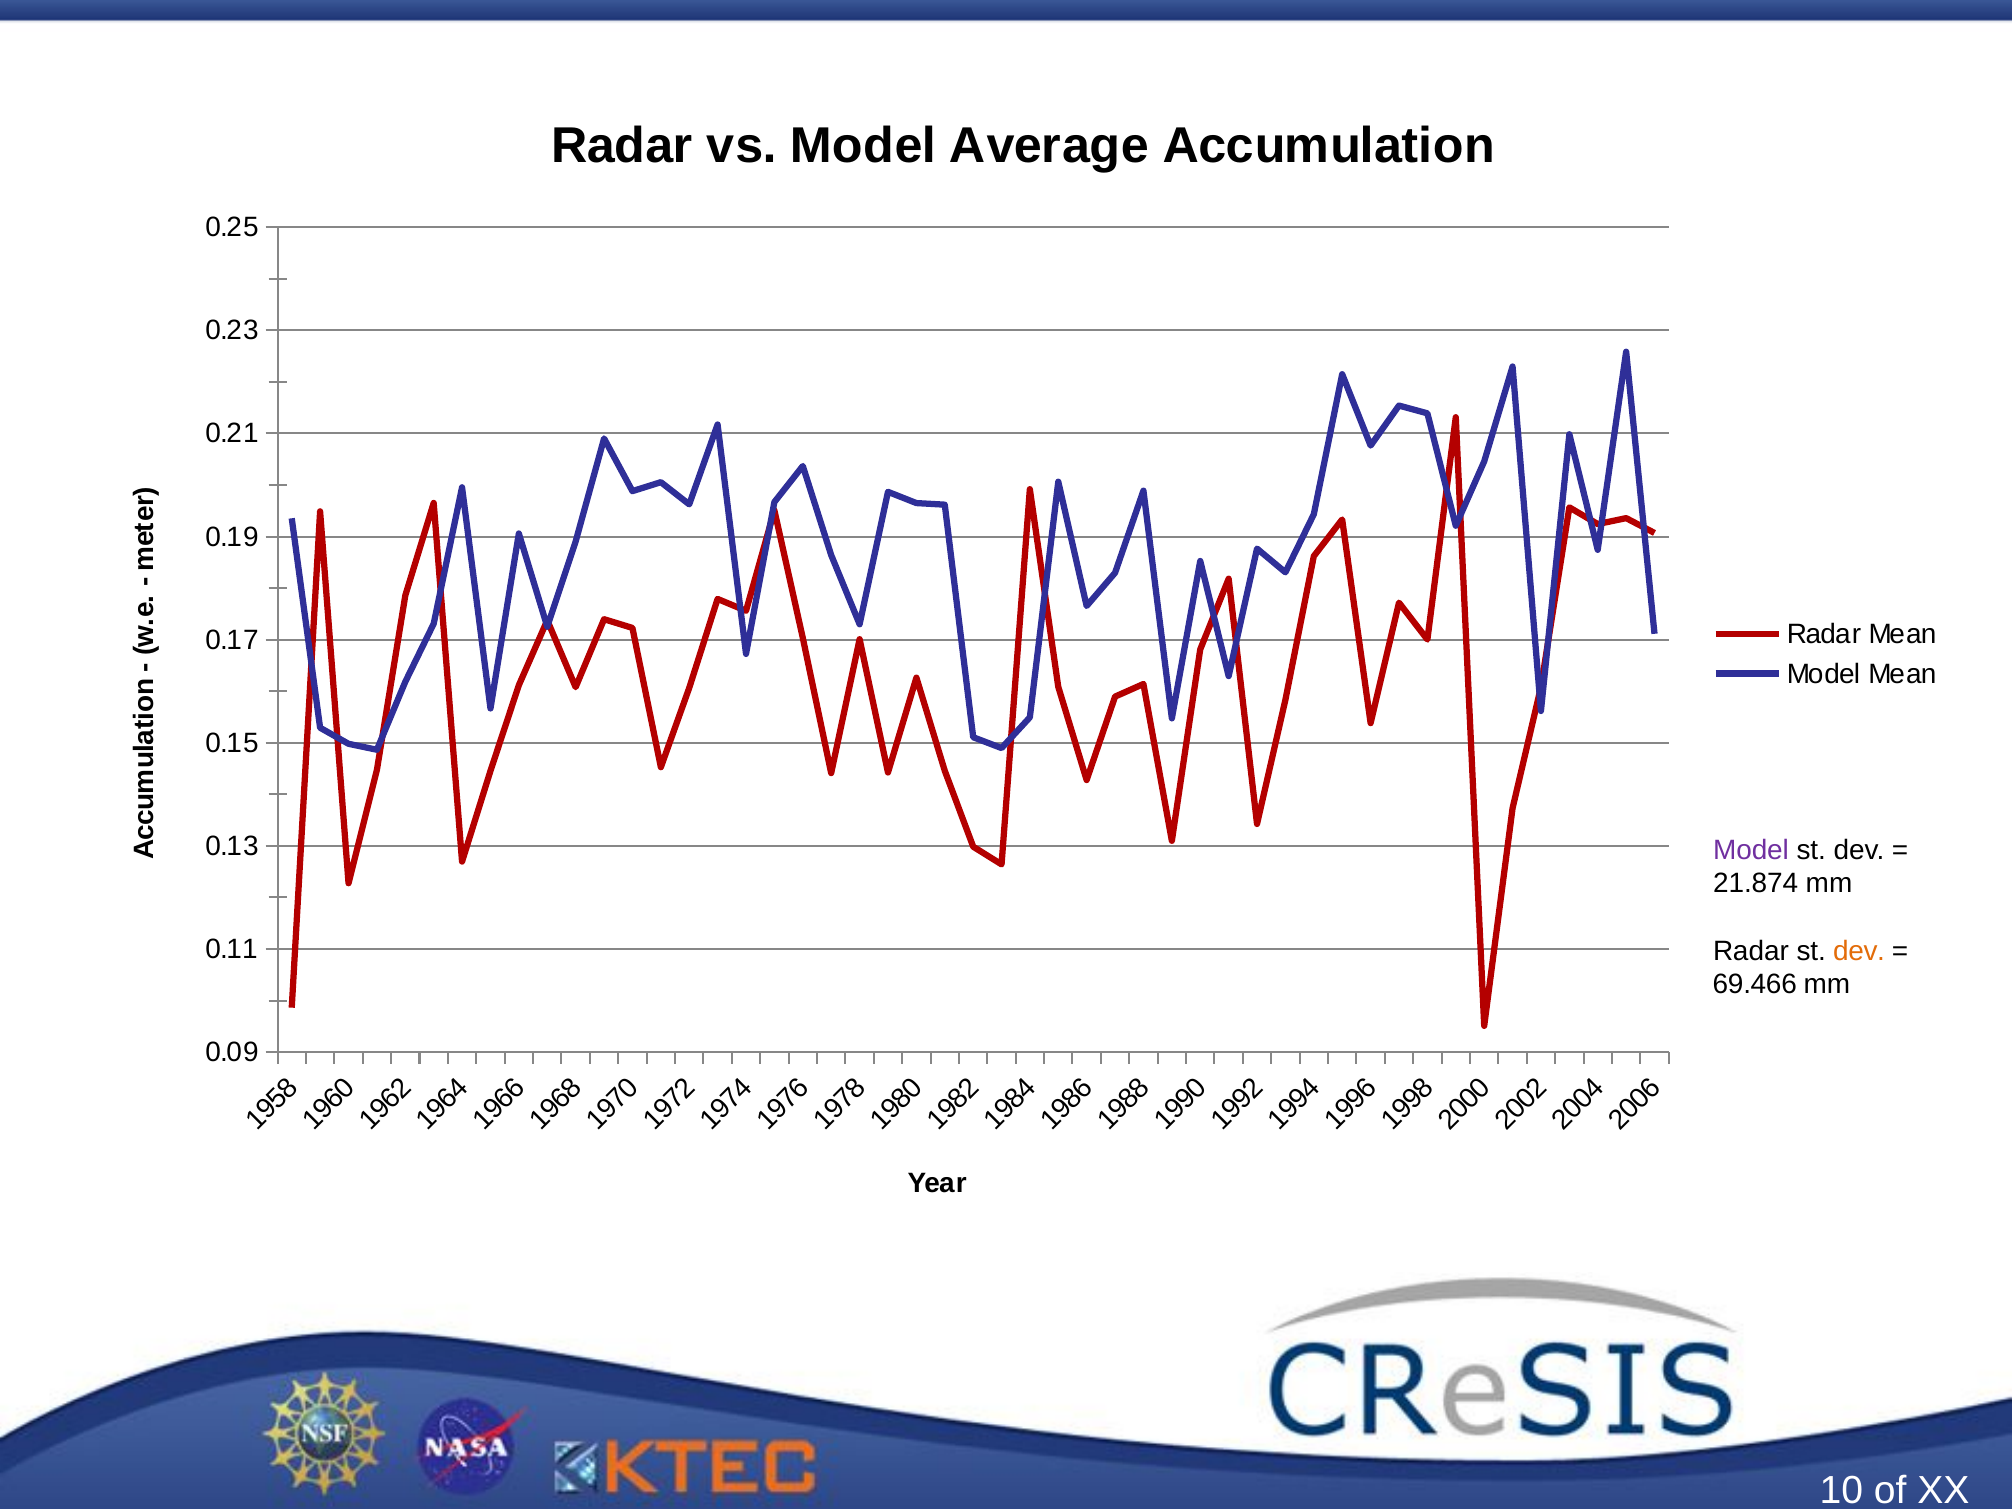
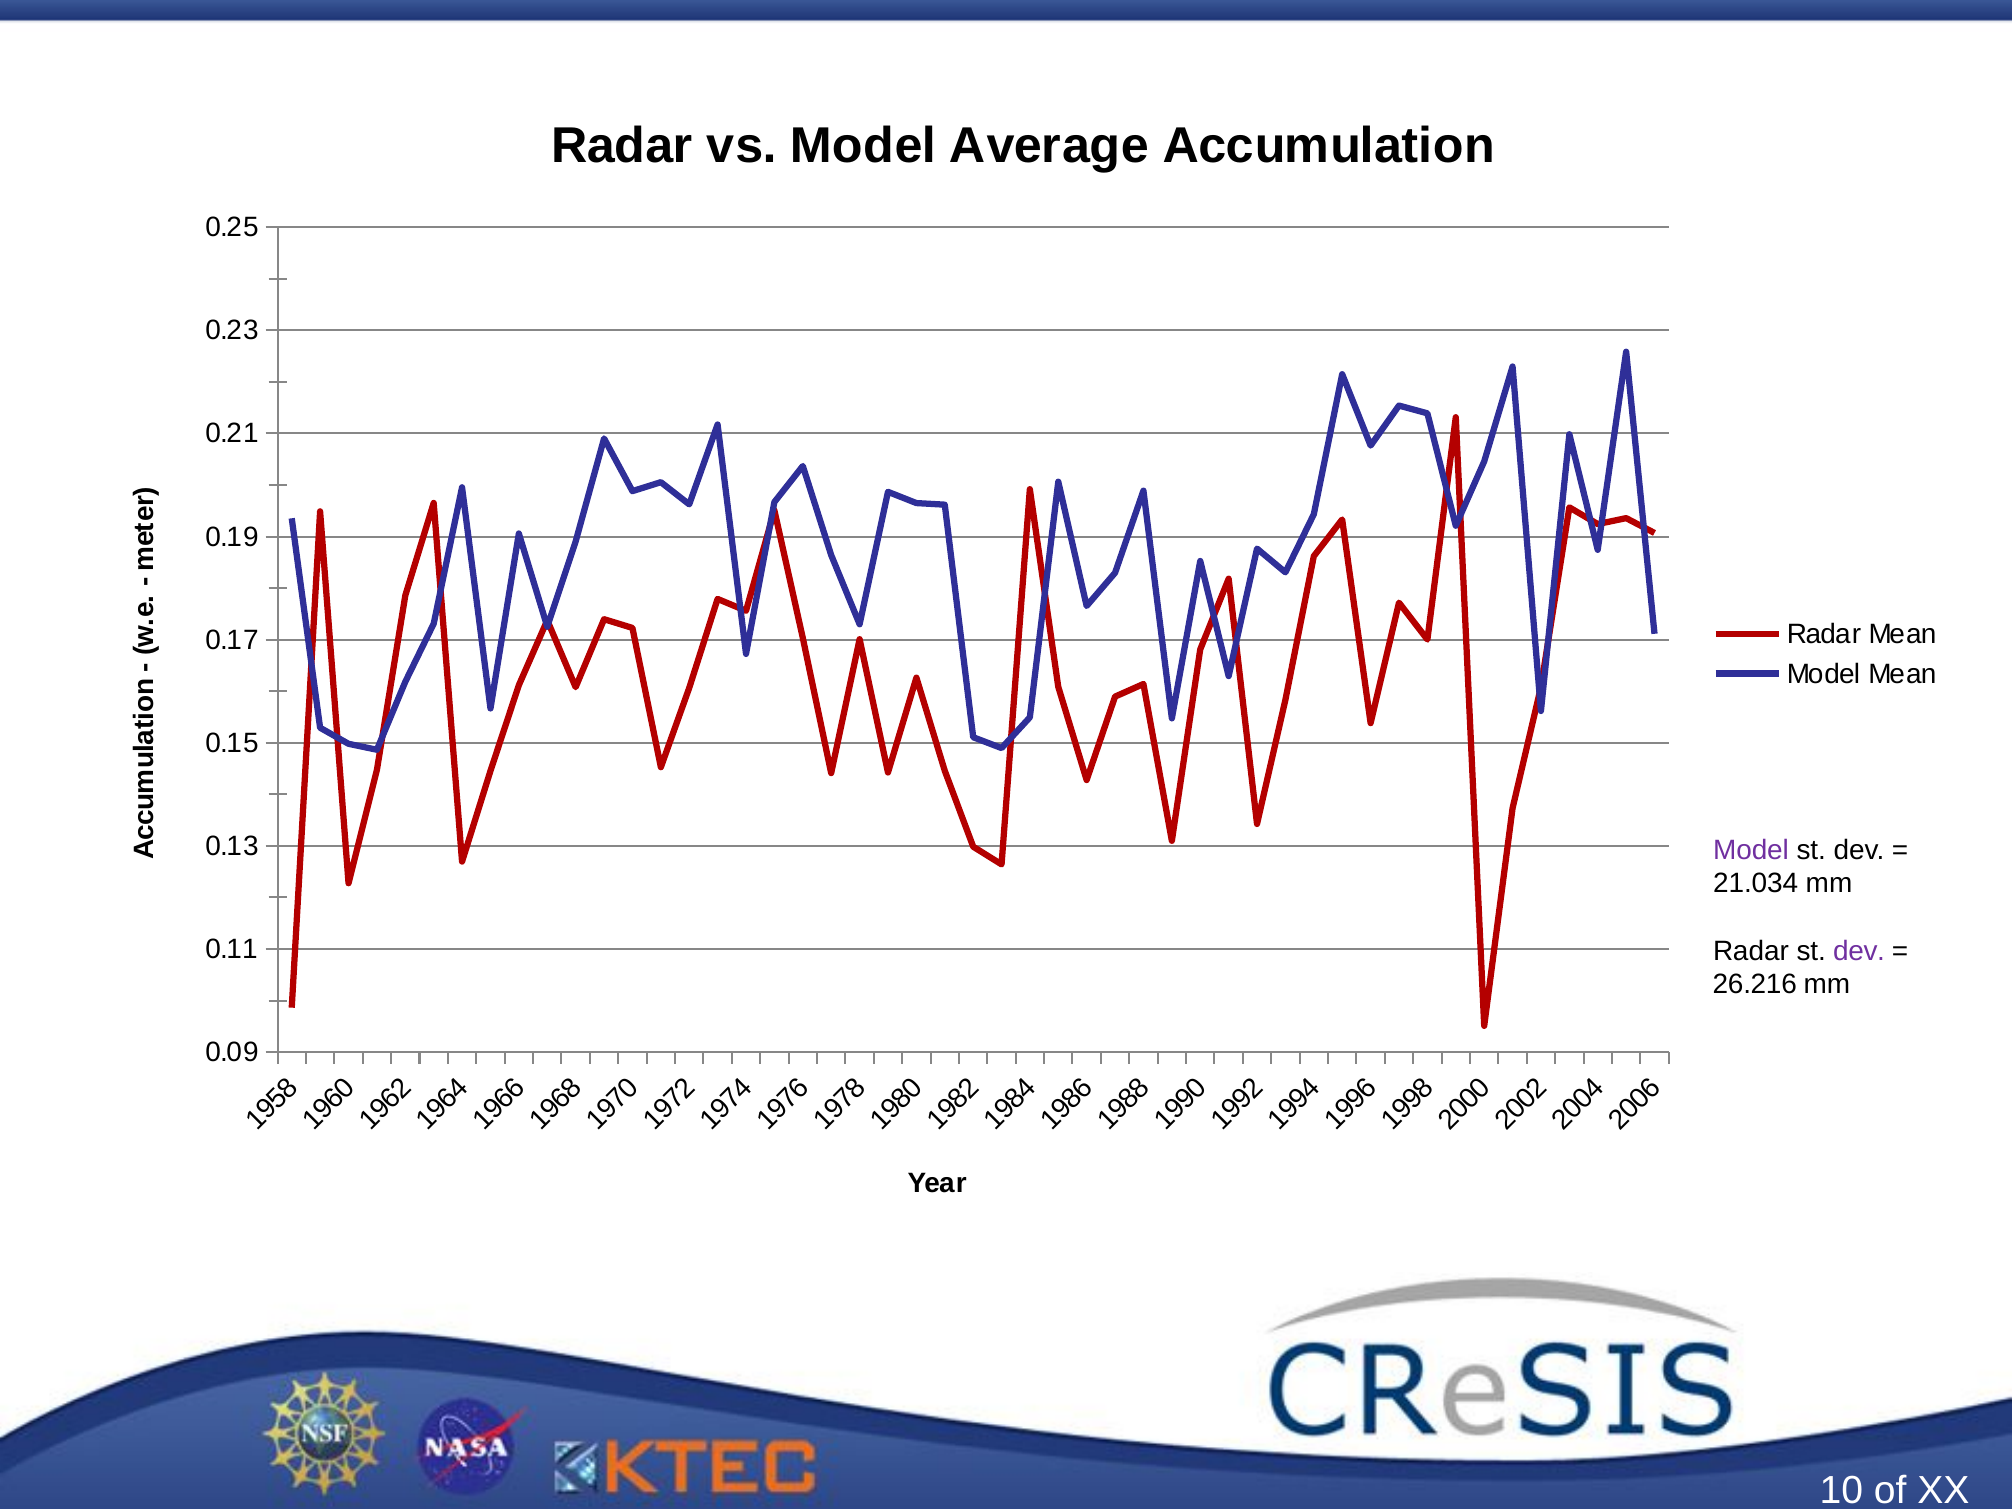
21.874: 21.874 -> 21.034 (1756, 884)
dev colour: orange -> purple (1859, 951)
69.466: 69.466 -> 26.216 (1755, 984)
